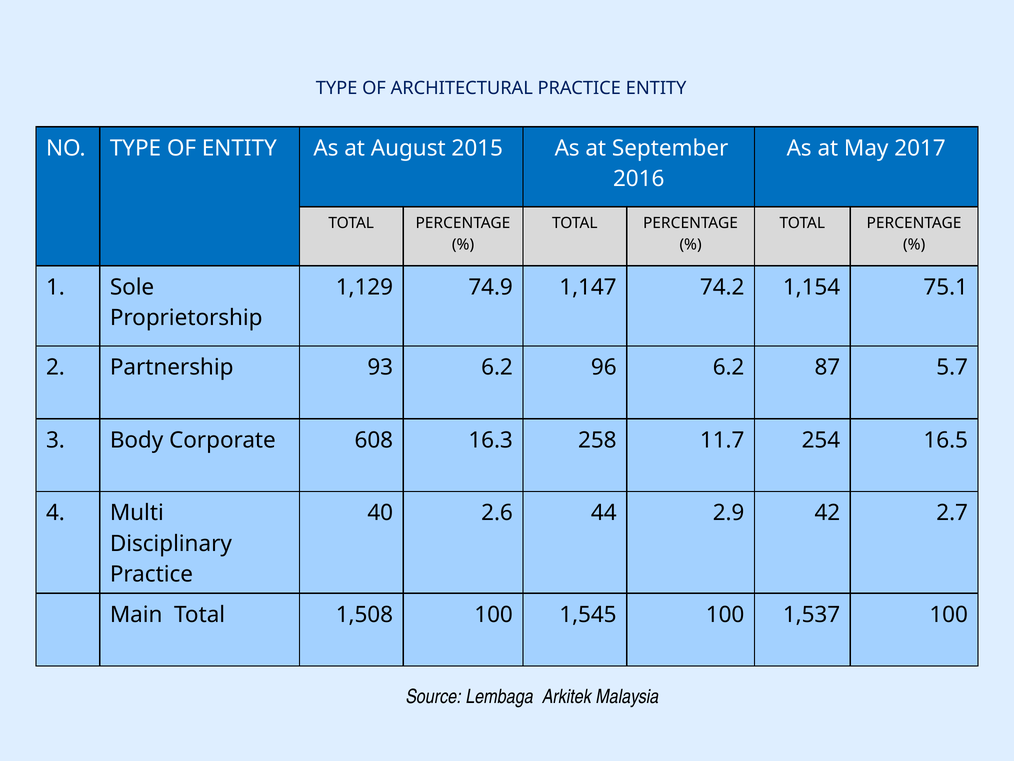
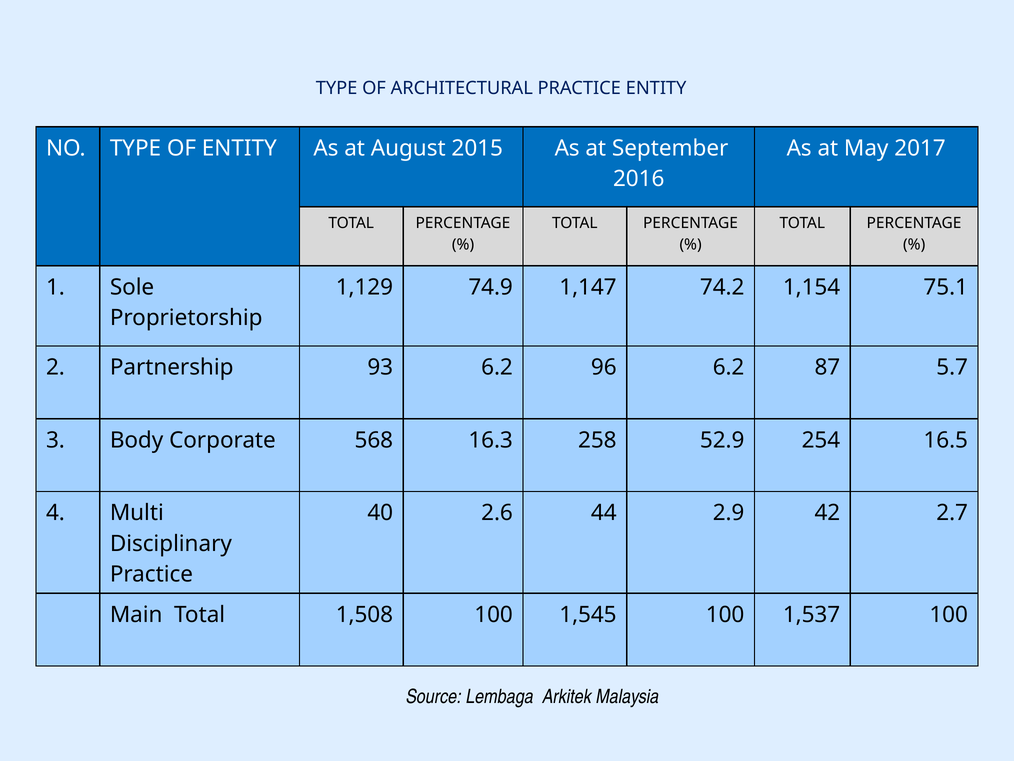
608: 608 -> 568 (374, 440)
11.7: 11.7 -> 52.9 (722, 440)
